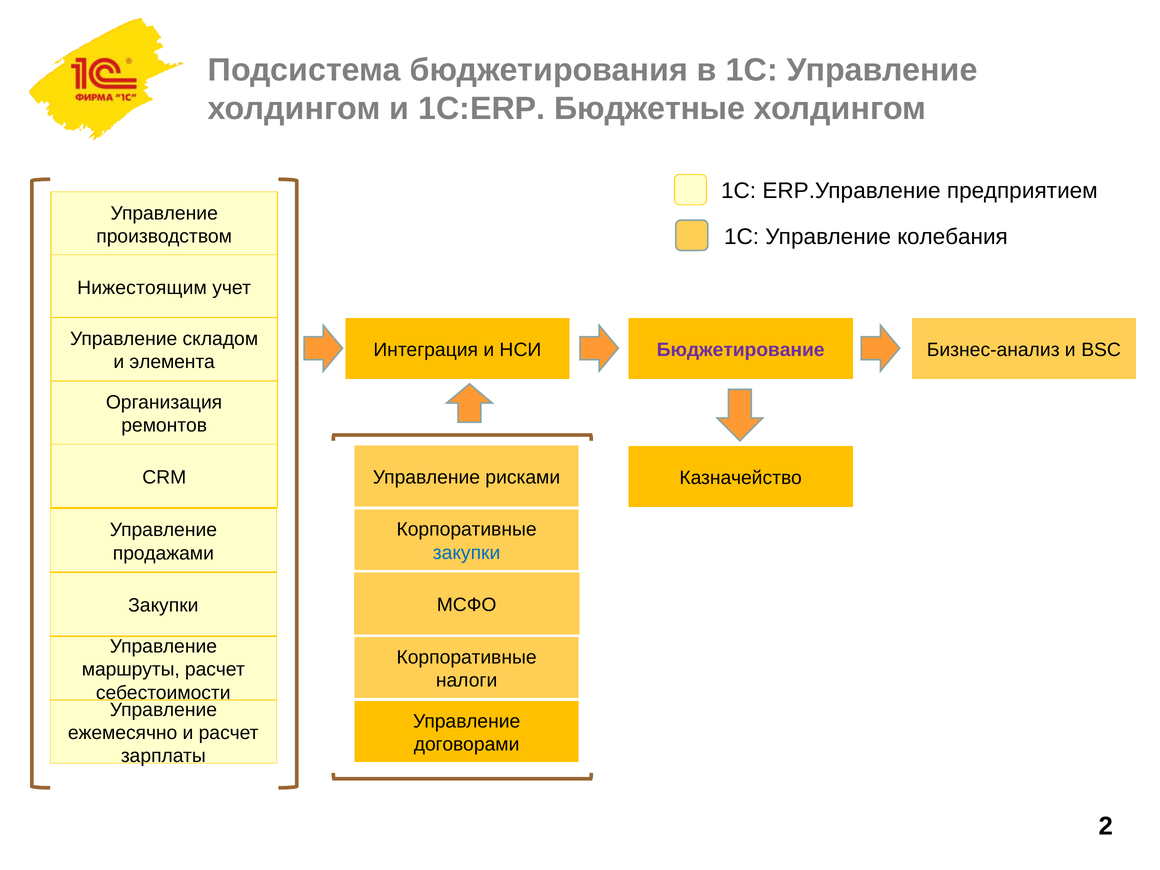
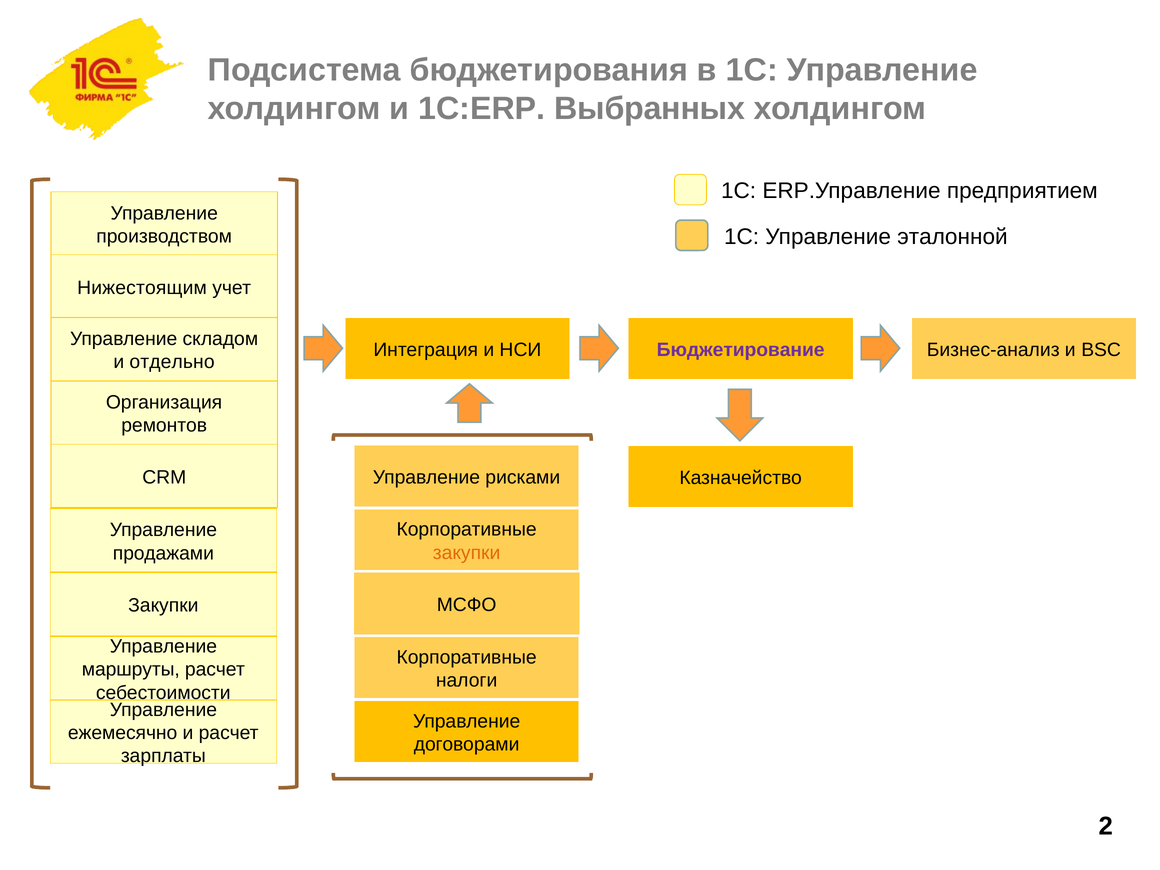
Бюджетные: Бюджетные -> Выбранных (650, 109)
колебания: колебания -> эталонной (952, 237)
элемента: элемента -> отдельно (172, 362)
закупки colour: blue -> orange (467, 553)
